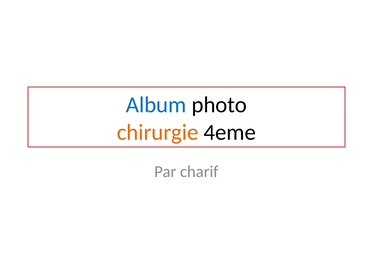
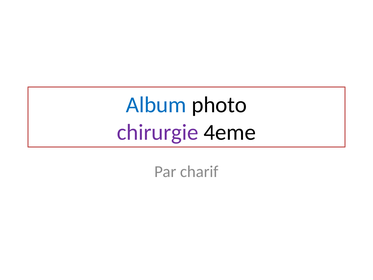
chirurgie colour: orange -> purple (158, 132)
